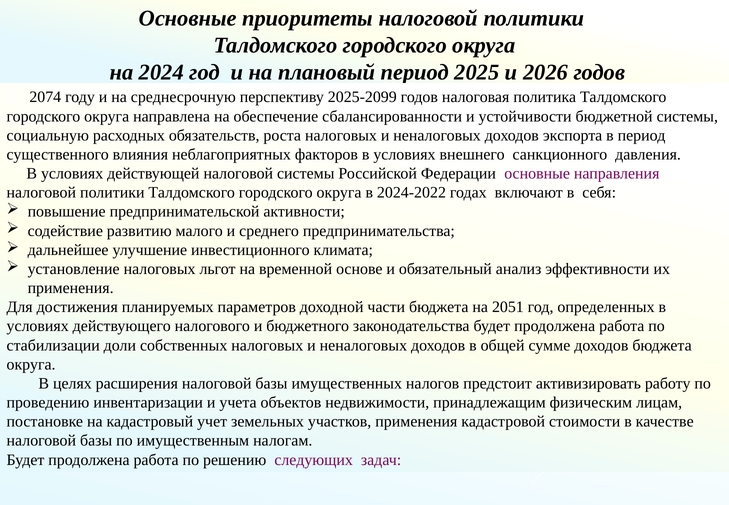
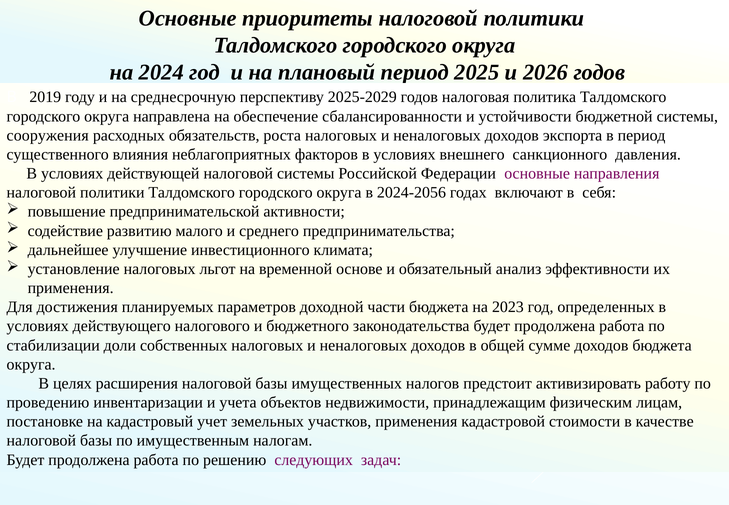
2074: 2074 -> 2019 (45, 97)
2025-2099: 2025-2099 -> 2025-2029 (362, 97)
социальную: социальную -> сооружения (48, 135)
2024-2022: 2024-2022 -> 2024-2056 (411, 192)
2051: 2051 -> 2023 (508, 307)
